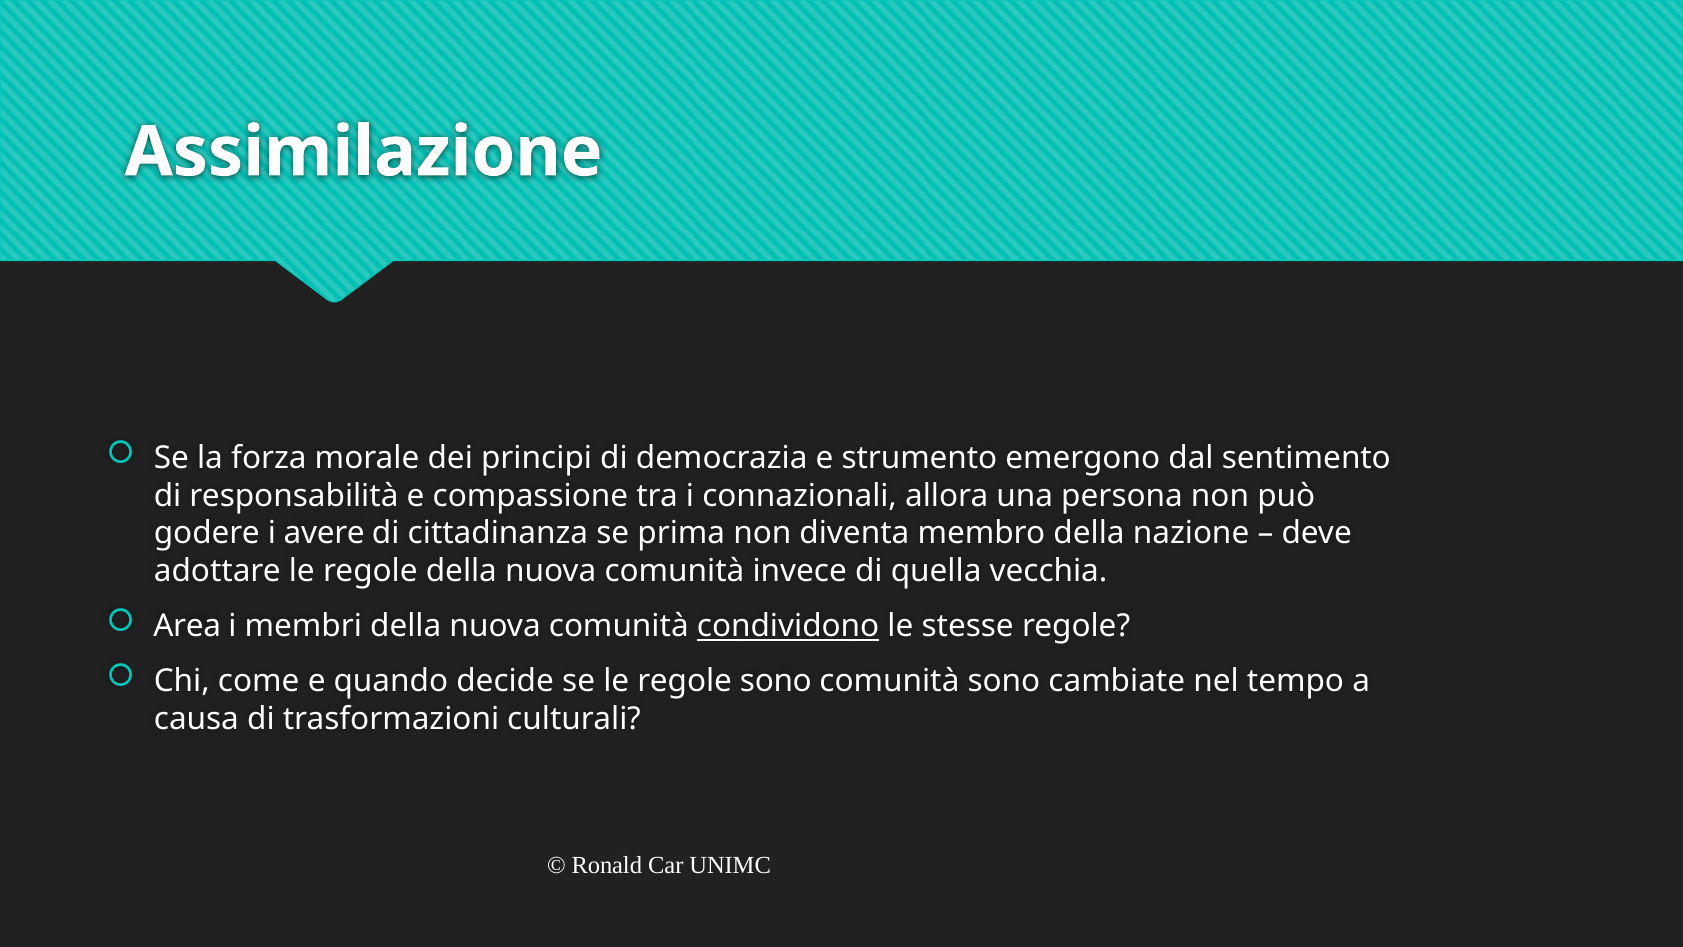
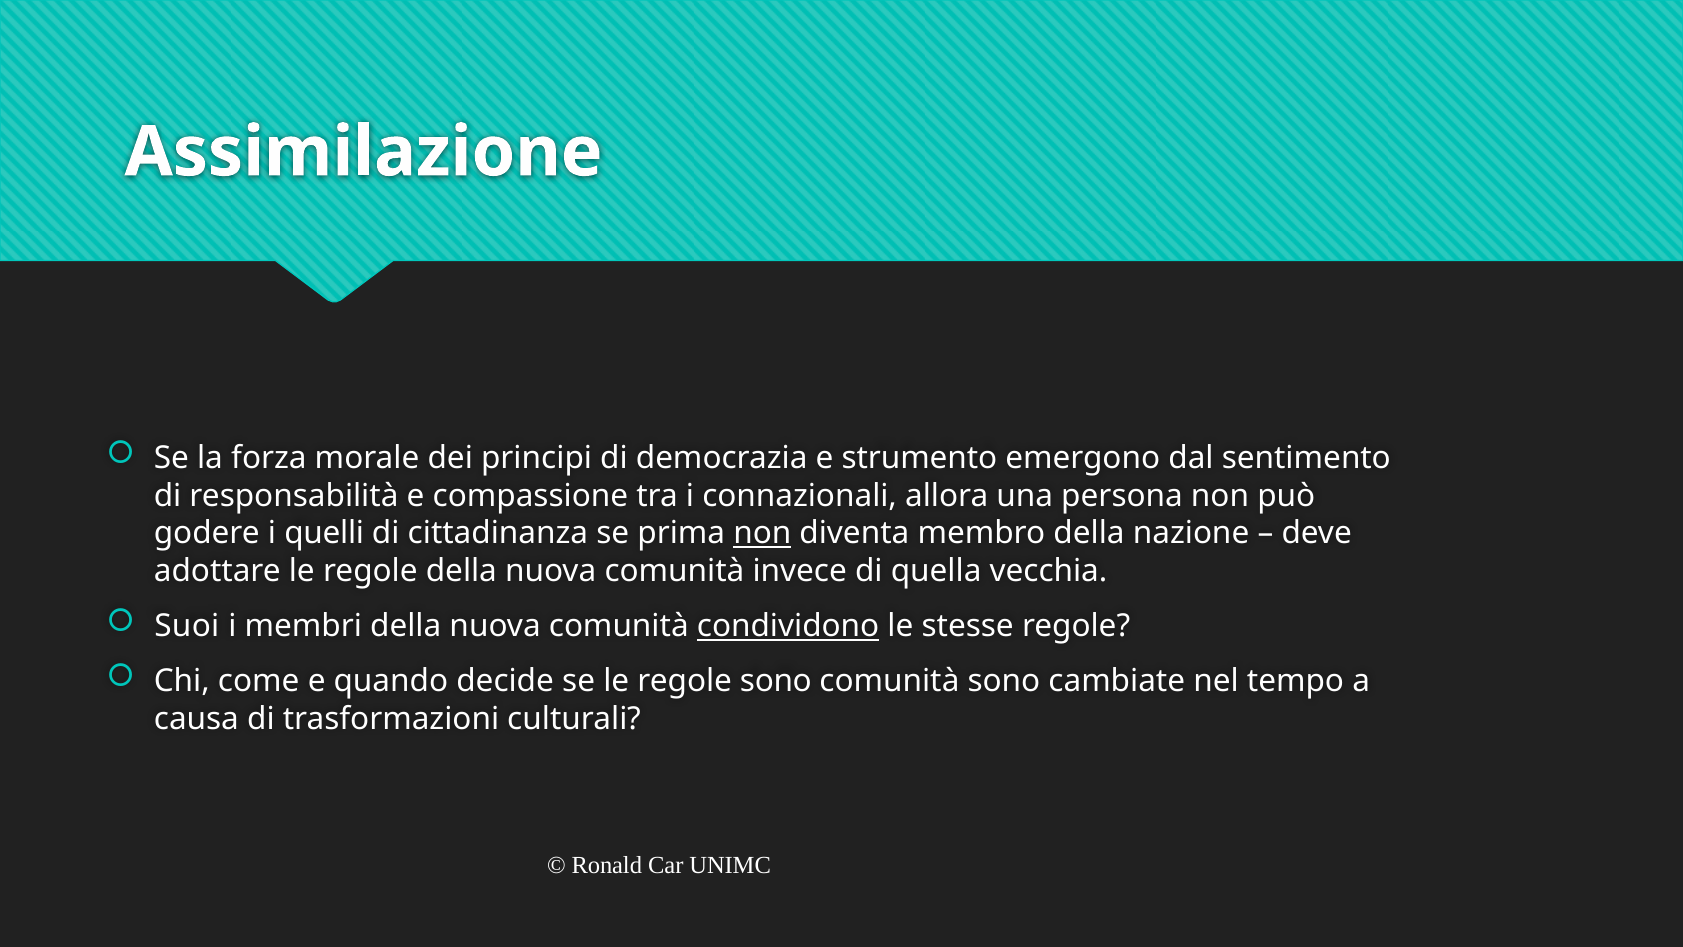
avere: avere -> quelli (324, 533)
non underline: none -> present (762, 533)
Area: Area -> Suoi (187, 626)
